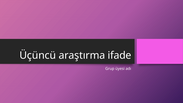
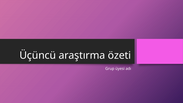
ifade: ifade -> özeti (119, 55)
